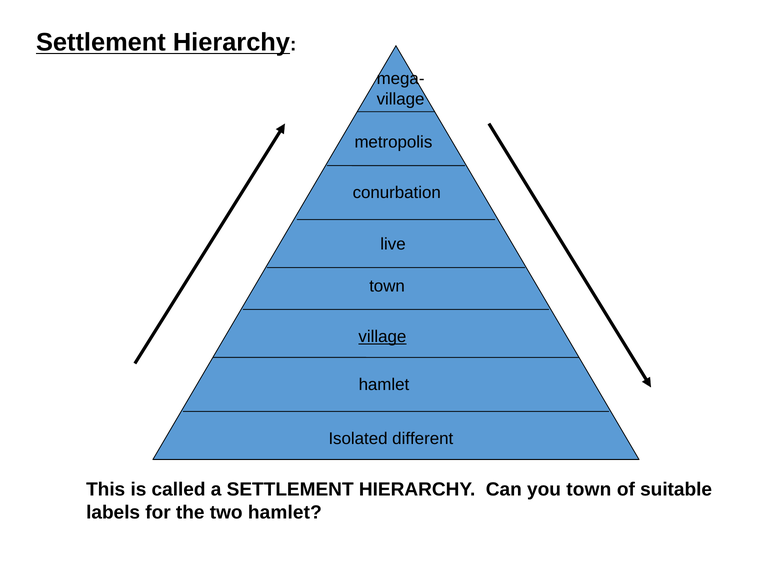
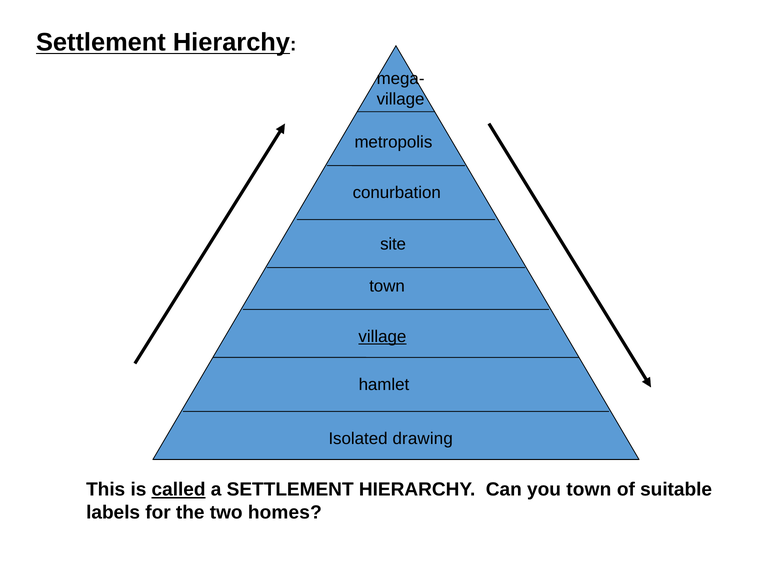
live: live -> site (393, 244)
different: different -> drawing (423, 439)
called underline: none -> present (179, 490)
two hamlet: hamlet -> homes (285, 513)
